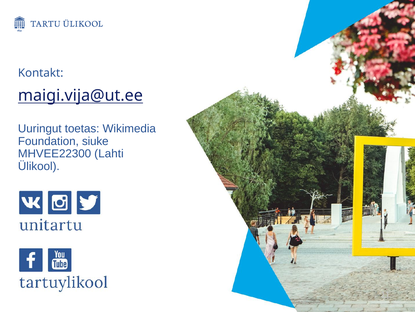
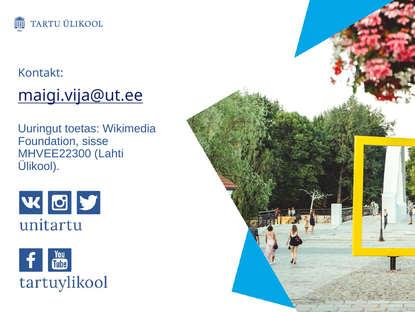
siuke: siuke -> sisse (95, 141)
